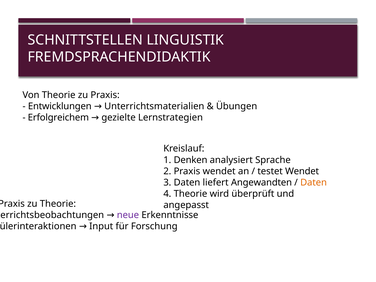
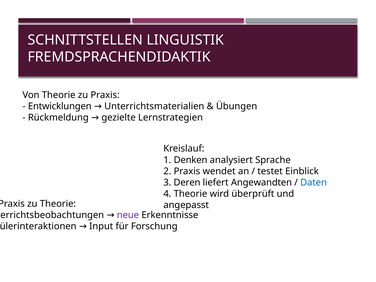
Erfolgreichem: Erfolgreichem -> Rückmeldung (58, 118)
testet Wendet: Wendet -> Einblick (302, 171)
3 Daten: Daten -> Deren (187, 182)
Daten colour: orange -> blue (314, 182)
